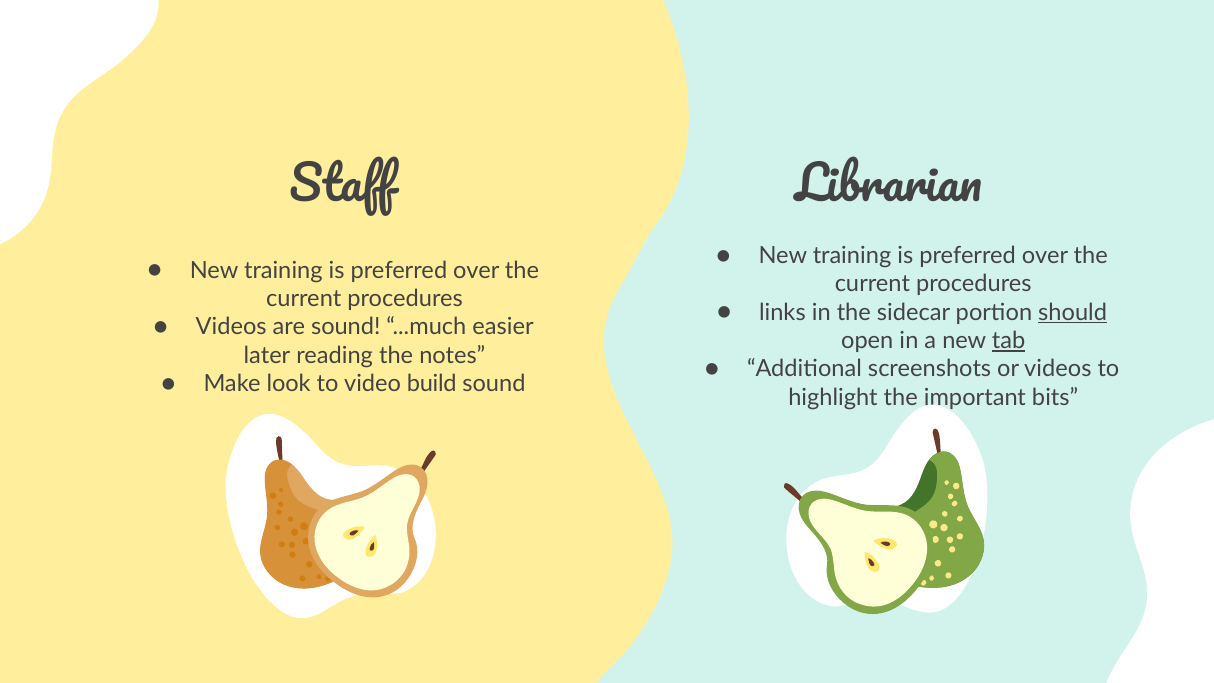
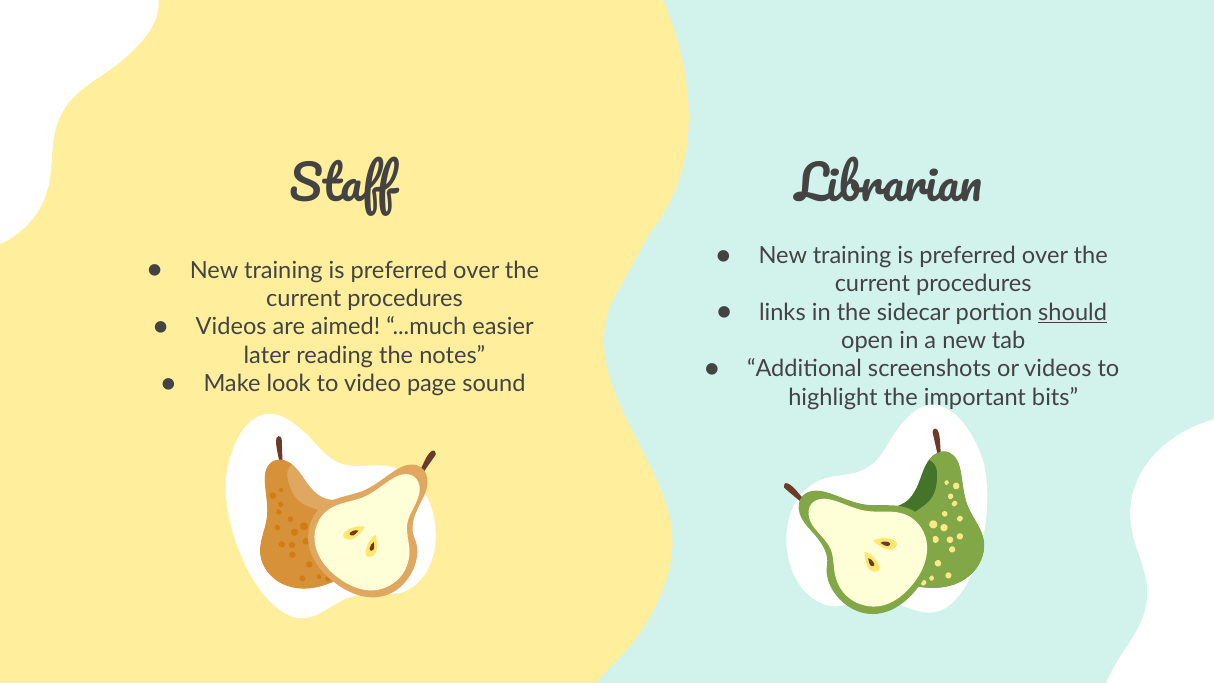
are sound: sound -> aimed (346, 327)
tab underline: present -> none (1009, 341)
build: build -> page (432, 384)
